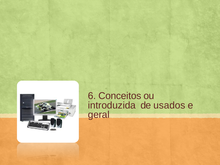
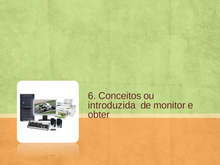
usados: usados -> monitor (169, 105)
geral: geral -> obter (99, 115)
